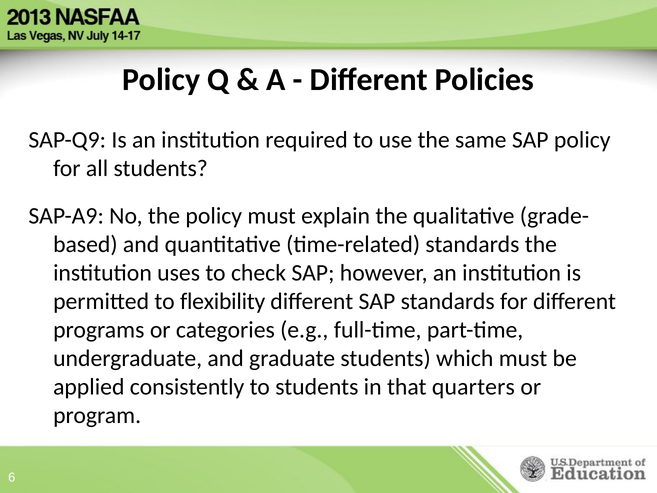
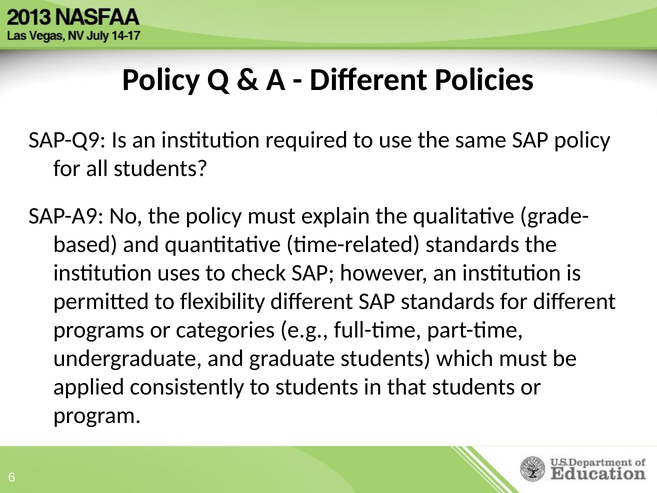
that quarters: quarters -> students (474, 387)
